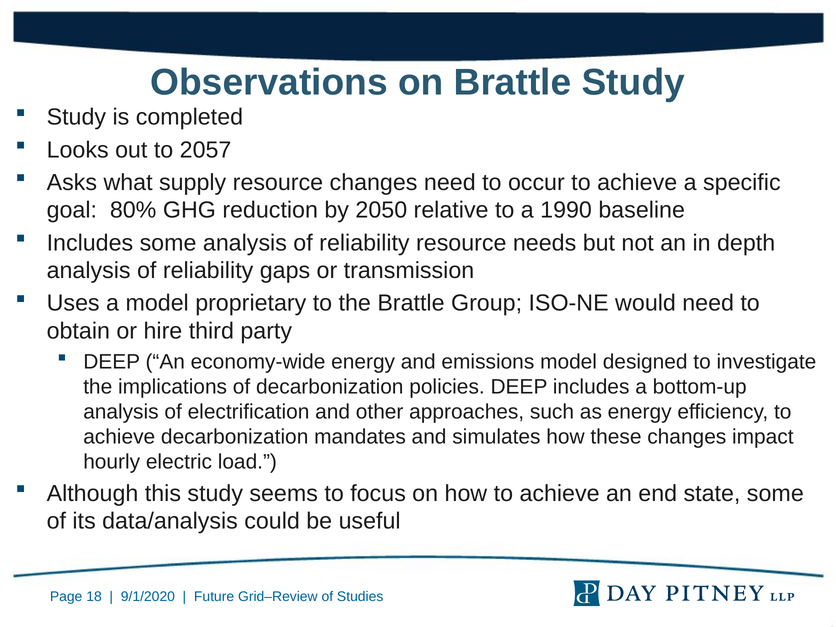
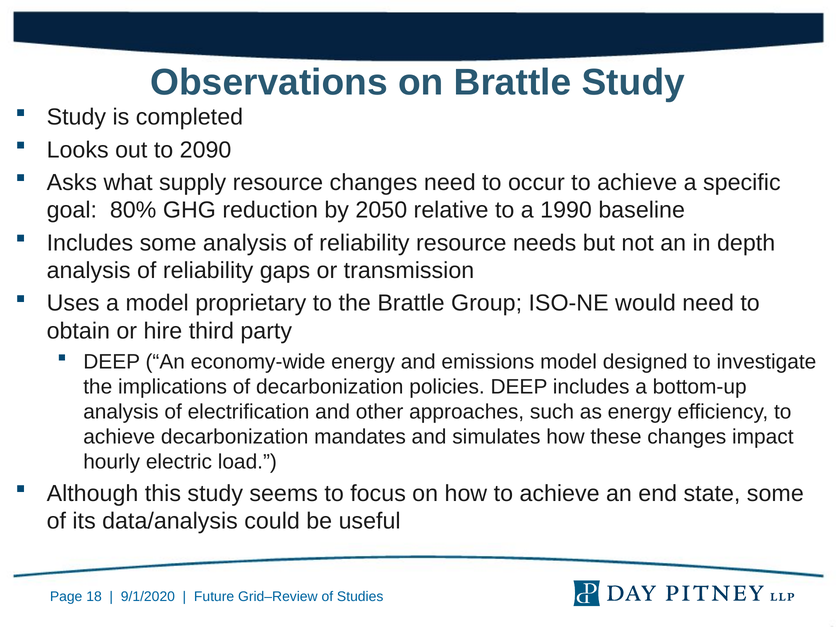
2057: 2057 -> 2090 (206, 150)
